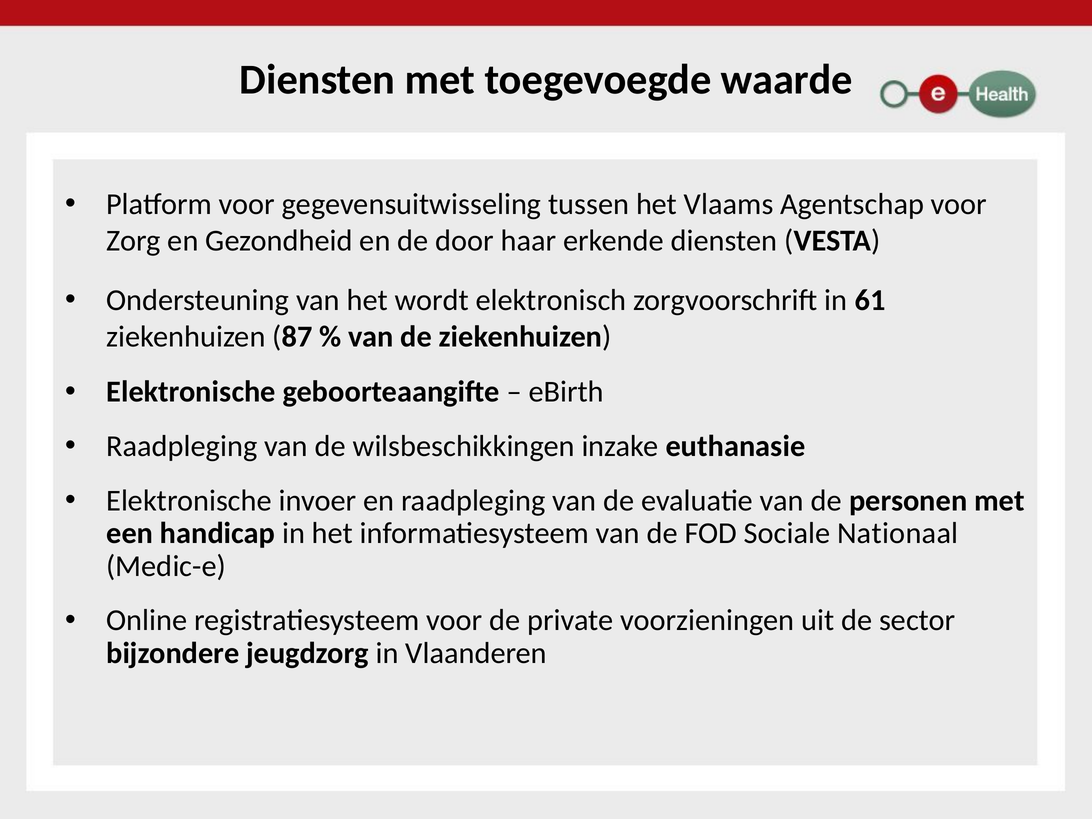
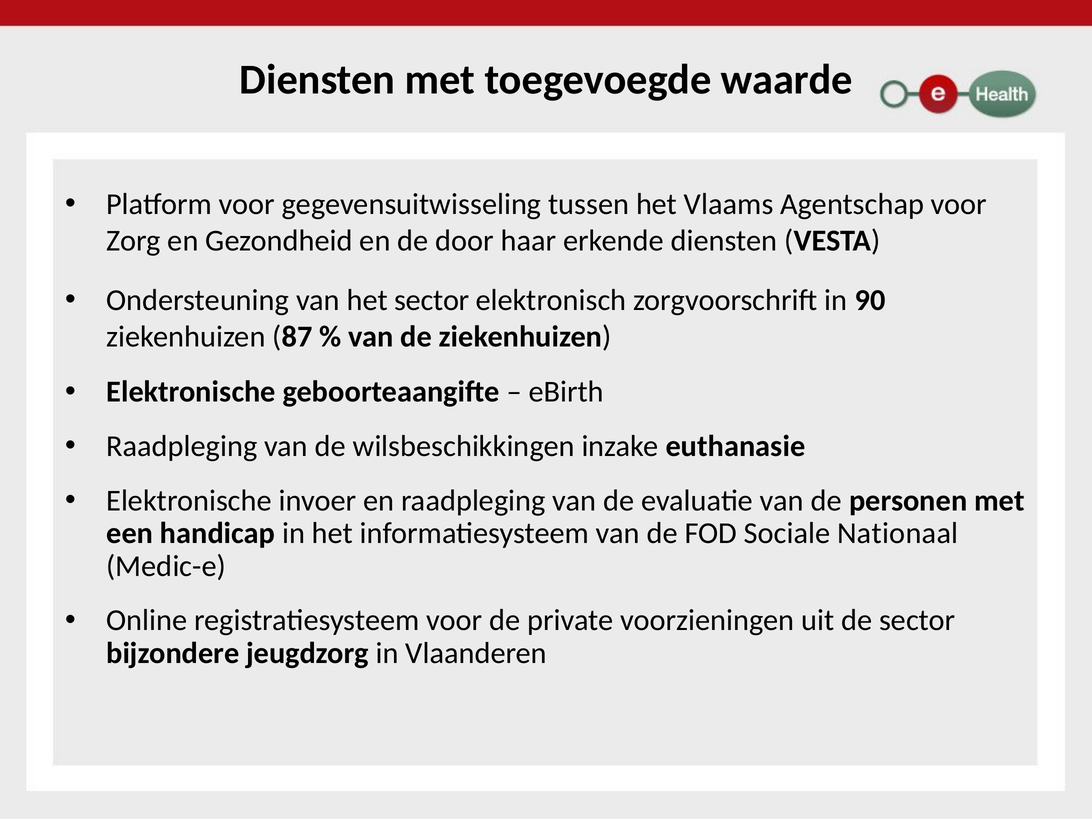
het wordt: wordt -> sector (432, 300)
61: 61 -> 90 (870, 300)
